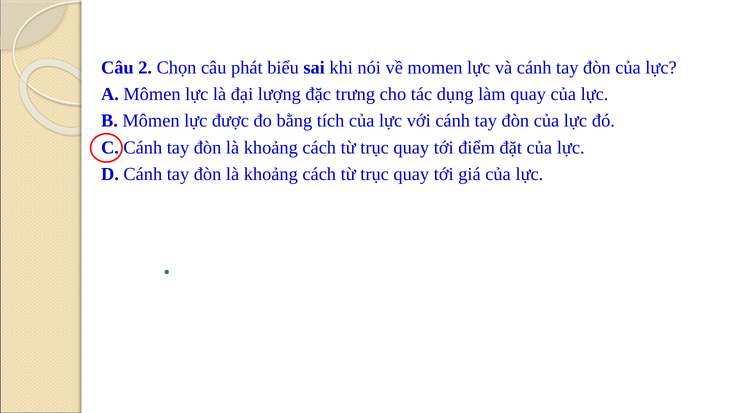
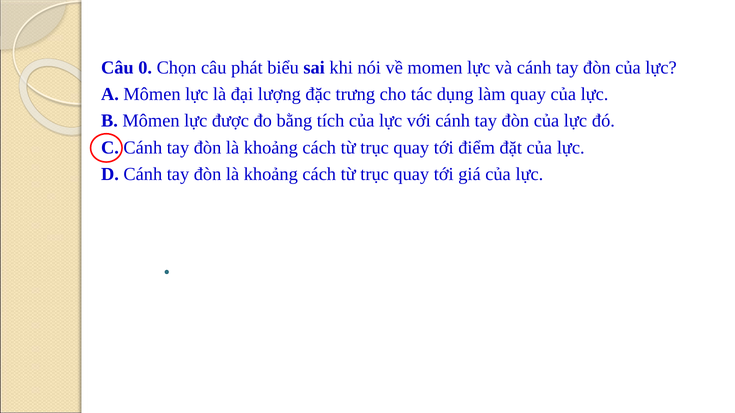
2: 2 -> 0 (145, 68)
